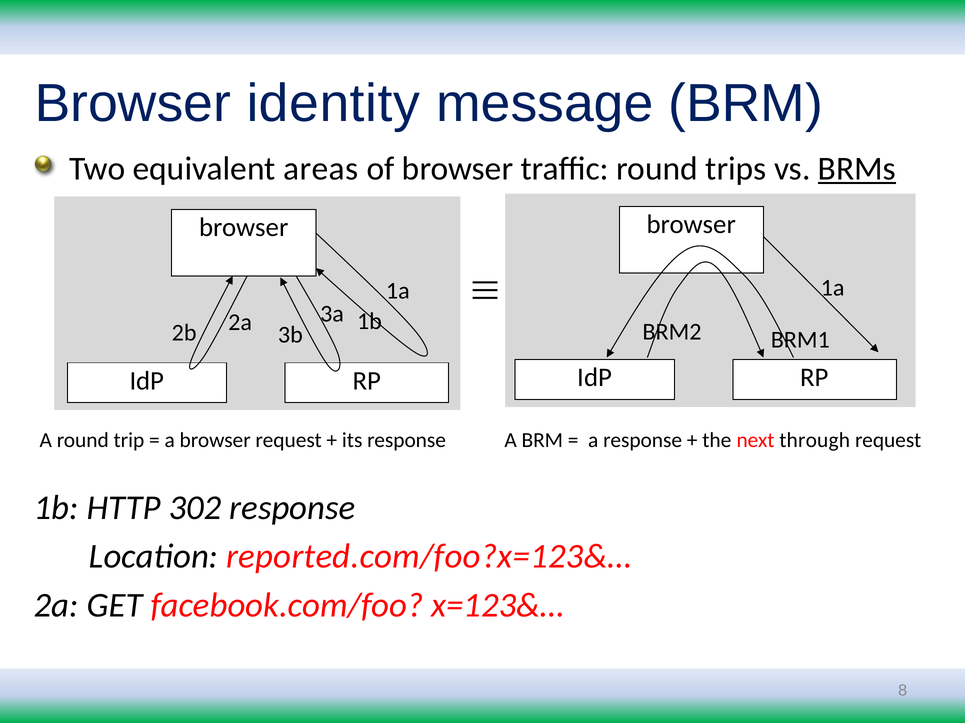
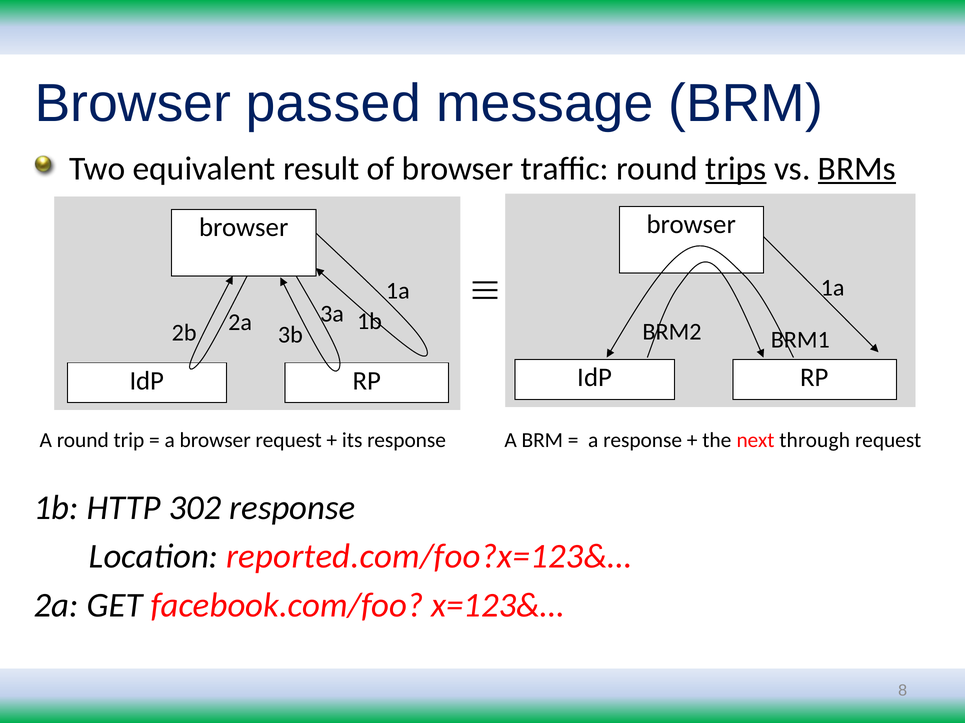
identity: identity -> passed (333, 104)
areas: areas -> result (321, 169)
trips underline: none -> present (736, 169)
